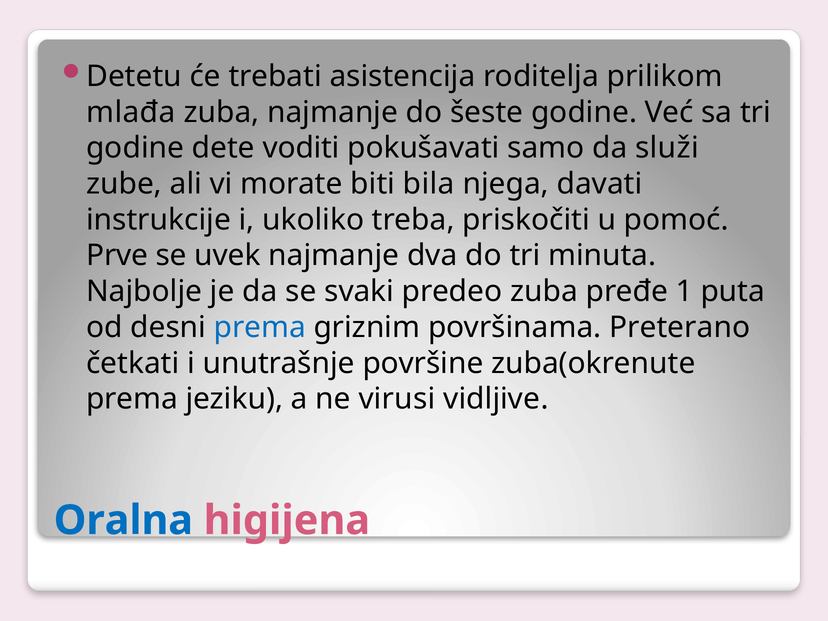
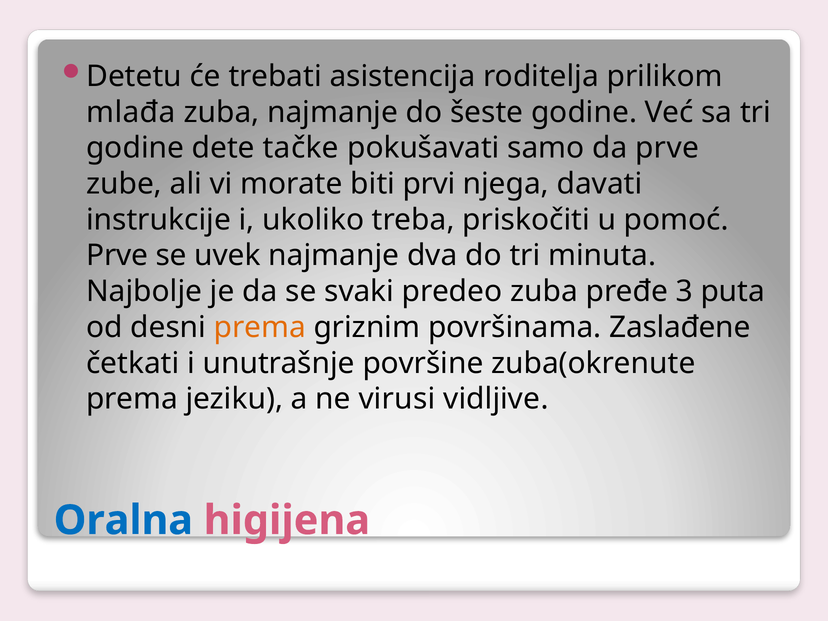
voditi: voditi -> tačke (301, 148)
da služi: služi -> prve (667, 148)
bila: bila -> prvi (429, 184)
1: 1 -> 3 (684, 291)
prema colour: blue -> orange (260, 327)
Preterano: Preterano -> Zaslađene (680, 327)
